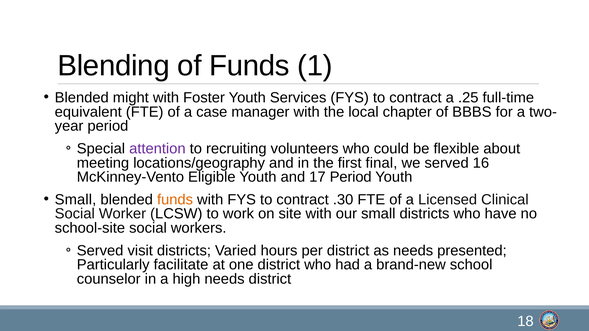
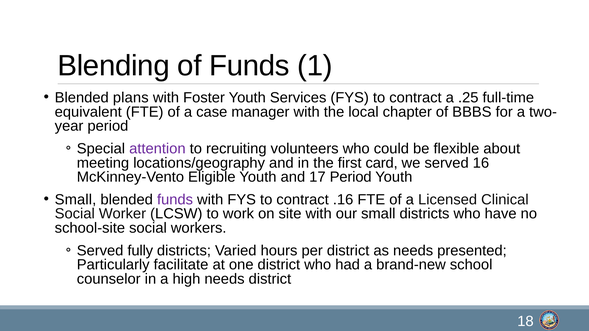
might: might -> plans (131, 98)
final: final -> card (382, 163)
funds colour: orange -> purple (175, 200)
.30: .30 -> .16 (343, 200)
visit: visit -> fully (140, 251)
